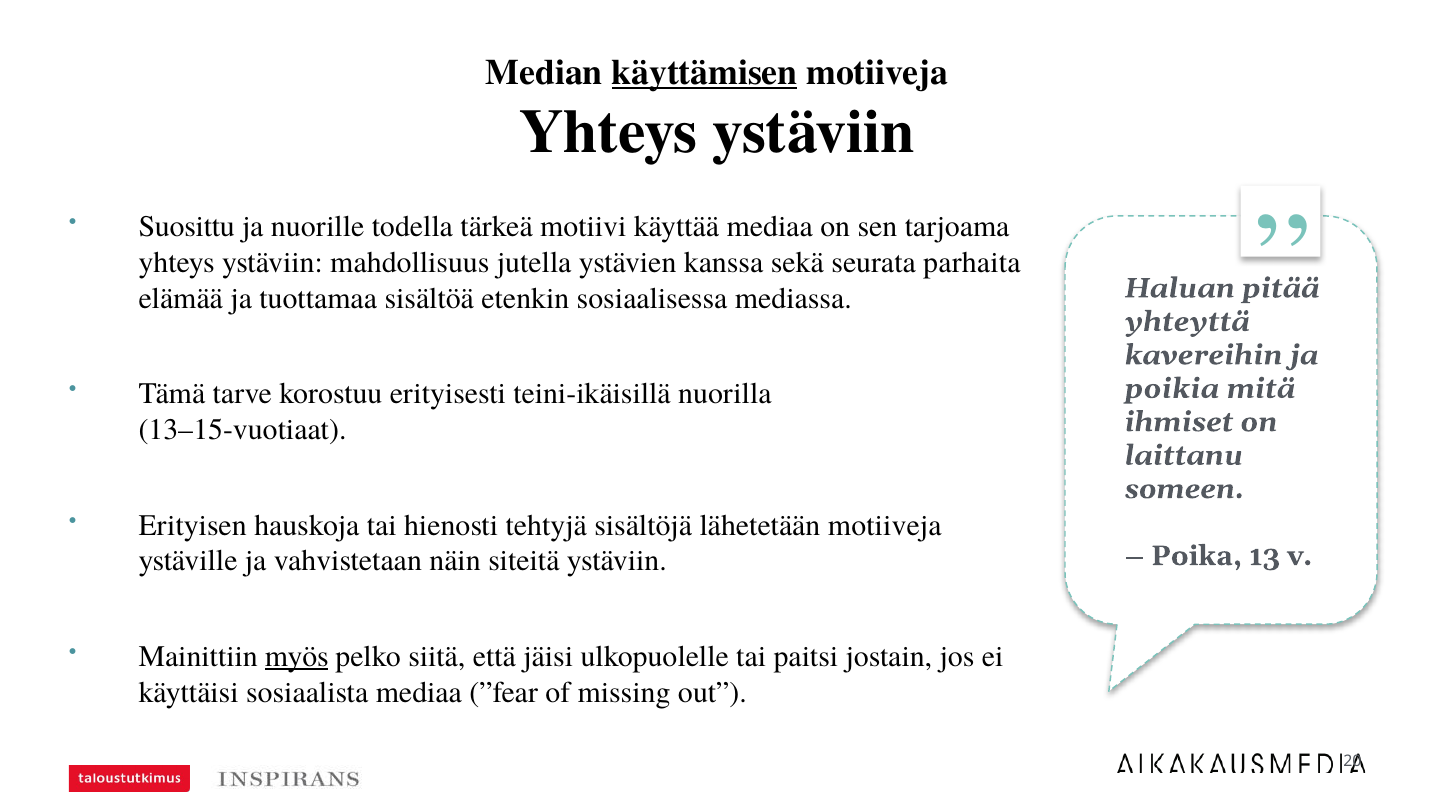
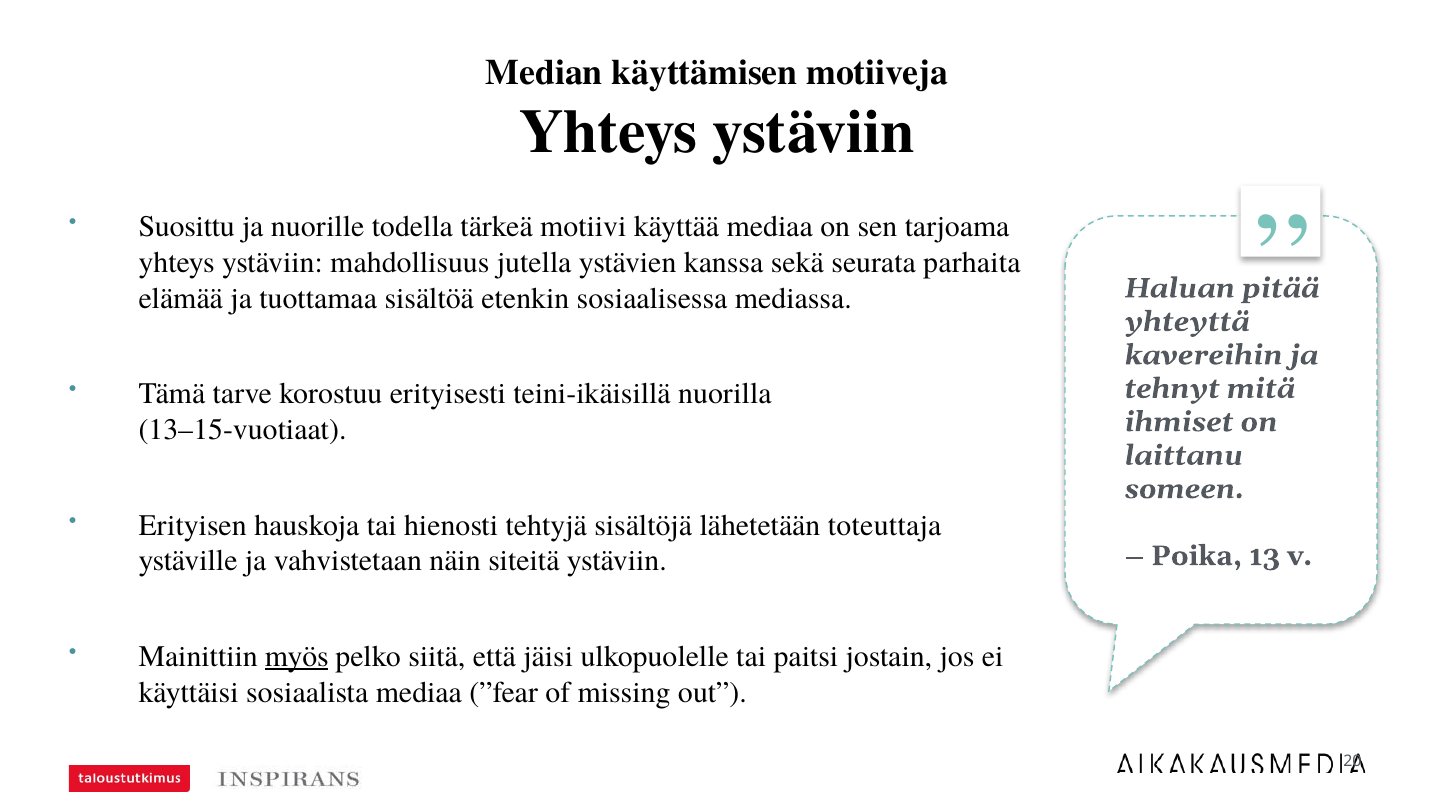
käyttämisen underline: present -> none (705, 72)
poikia: poikia -> tehnyt (1172, 389)
lähetetään motiiveja: motiiveja -> toteuttaja (885, 526)
